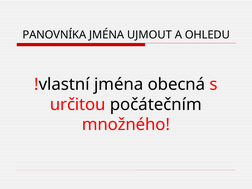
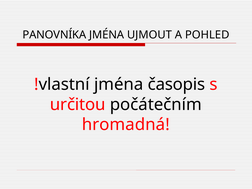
OHLEDU: OHLEDU -> POHLED (207, 35)
obecná: obecná -> časopis (176, 84)
množného: množného -> hromadná (126, 125)
